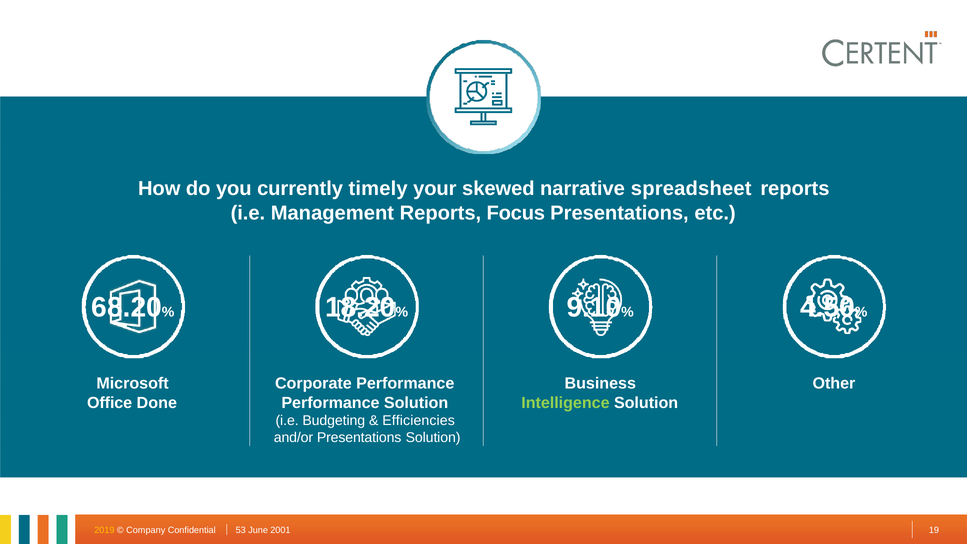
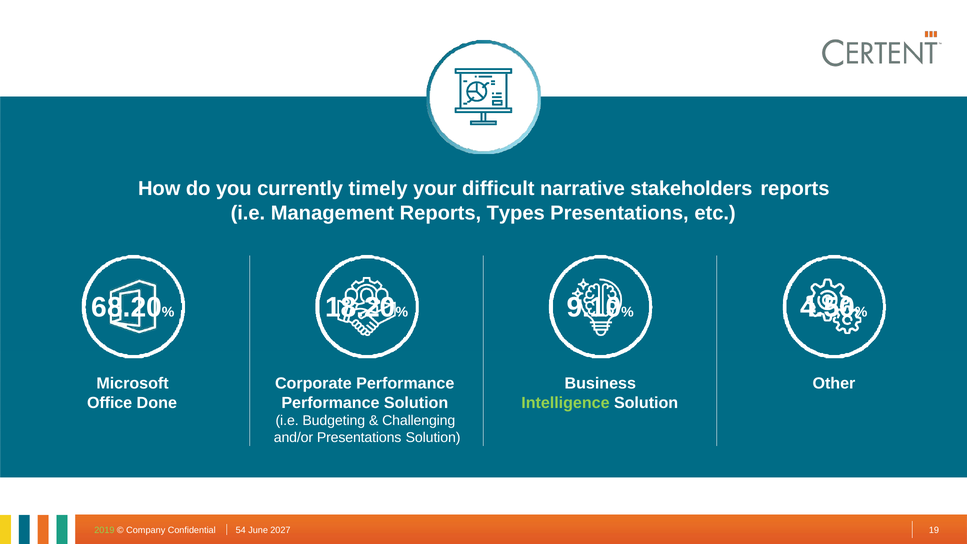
skewed: skewed -> difficult (498, 189)
spreadsheet: spreadsheet -> stakeholders (691, 189)
Focus: Focus -> Types (516, 213)
Efficiencies: Efficiencies -> Challenging (419, 421)
2019 colour: yellow -> light green (104, 530)
53: 53 -> 54 (241, 530)
2001: 2001 -> 2027 (280, 530)
